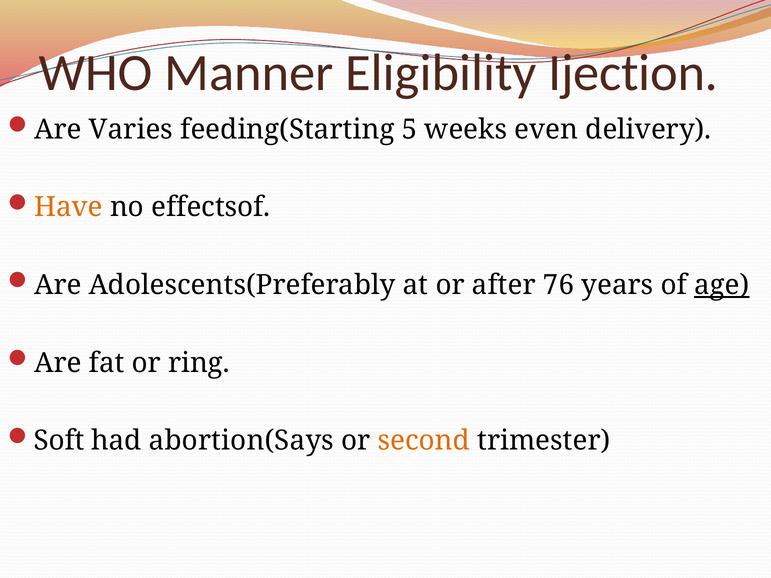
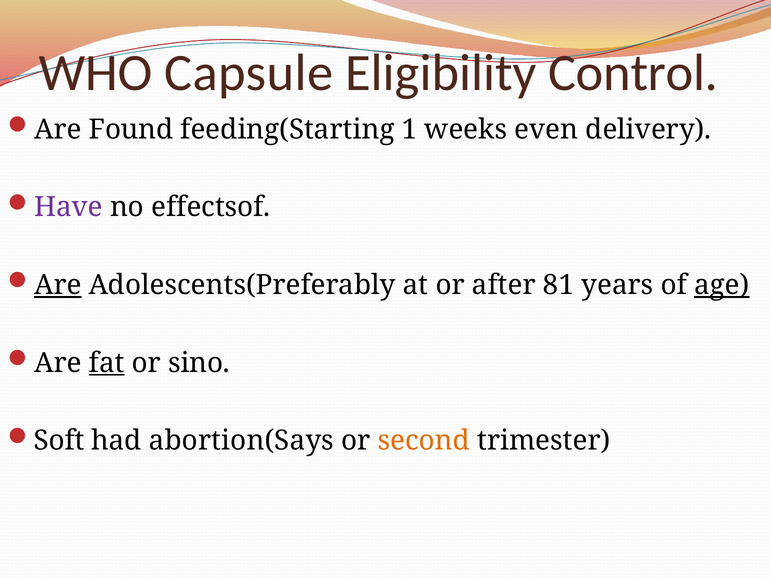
Manner: Manner -> Capsule (249, 73)
Ijection: Ijection -> Control (633, 73)
Varies: Varies -> Found (131, 129)
5: 5 -> 1 (410, 129)
Have colour: orange -> purple (68, 207)
Are underline: none -> present (58, 285)
76: 76 -> 81 (559, 285)
fat underline: none -> present (107, 363)
ring: ring -> sino (199, 363)
